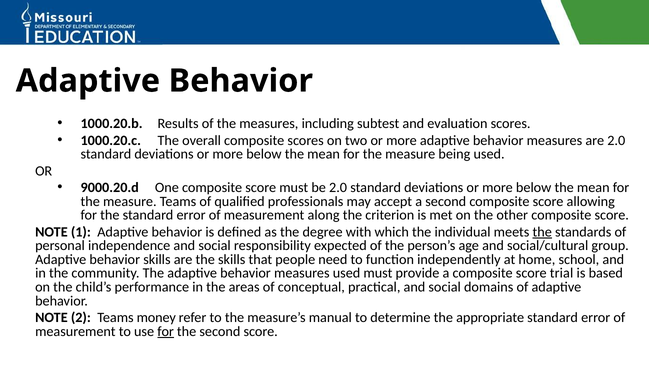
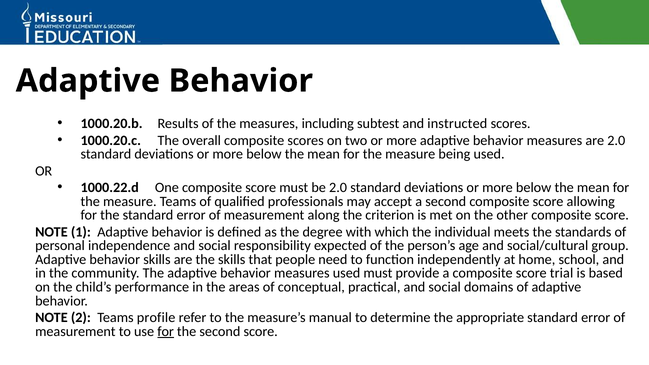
evaluation: evaluation -> instructed (457, 124)
9000.20.d: 9000.20.d -> 1000.22.d (110, 188)
the underline: present -> none (542, 232)
money: money -> profile (156, 318)
